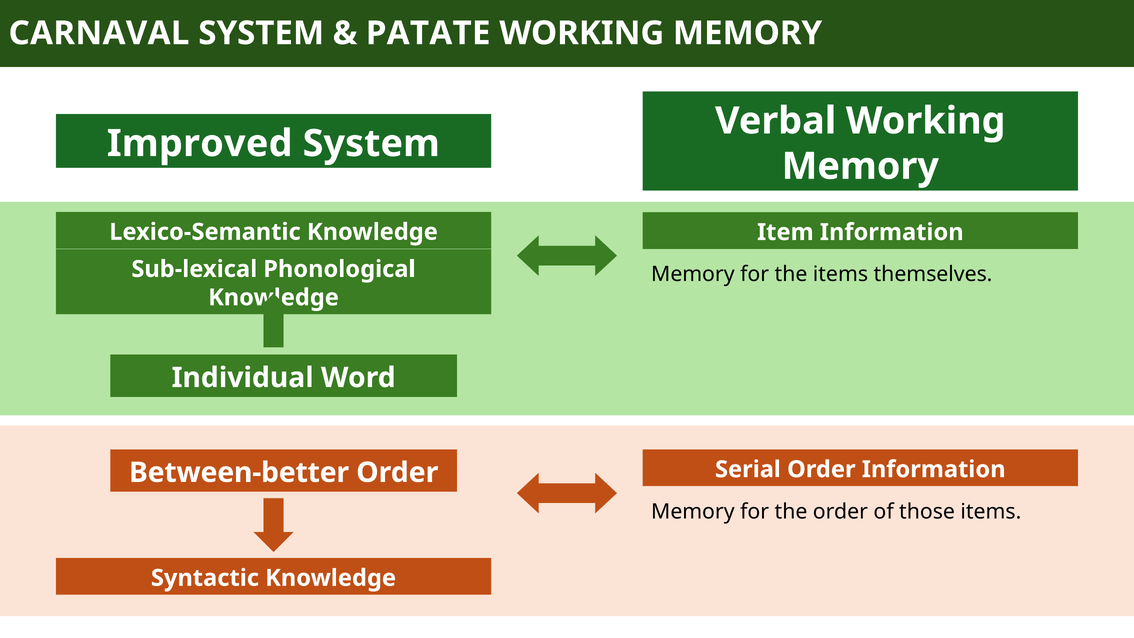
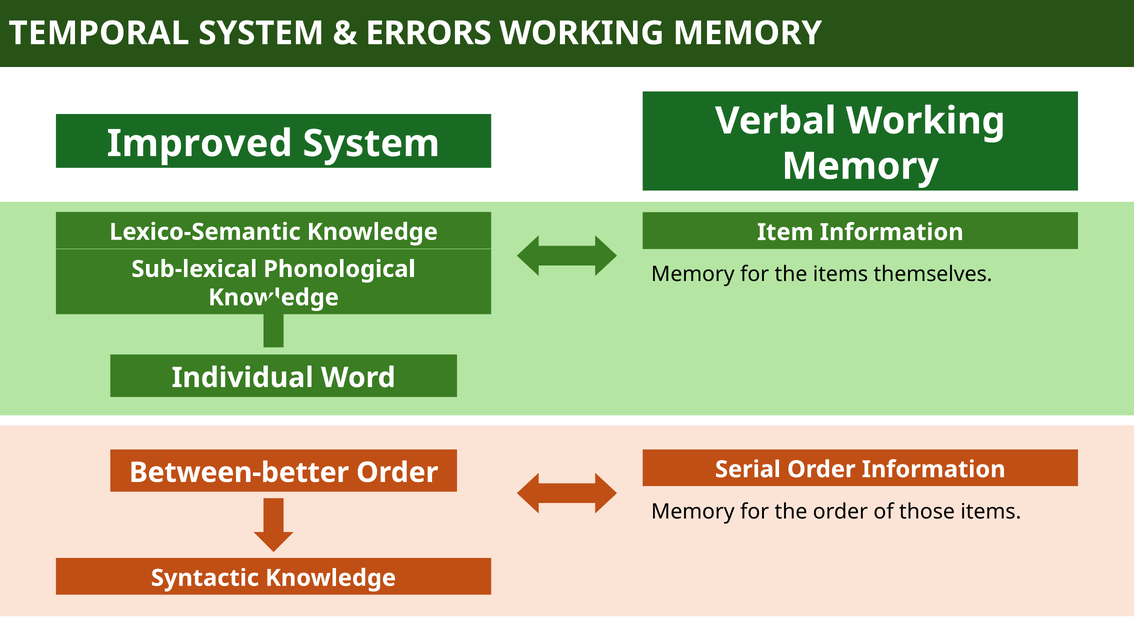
CARNAVAL: CARNAVAL -> TEMPORAL (99, 33)
PATATE: PATATE -> ERRORS (429, 33)
